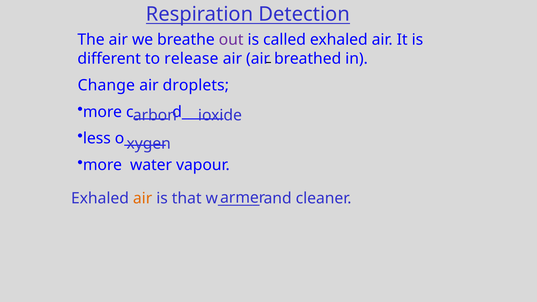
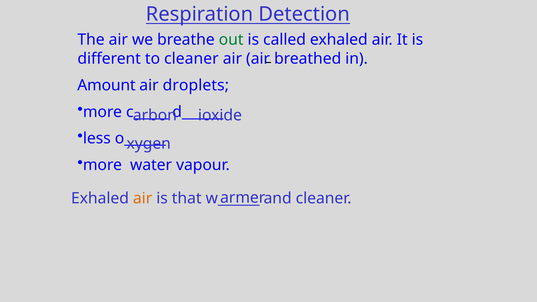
out colour: purple -> green (231, 40)
to release: release -> cleaner (191, 59)
Change: Change -> Amount (106, 85)
